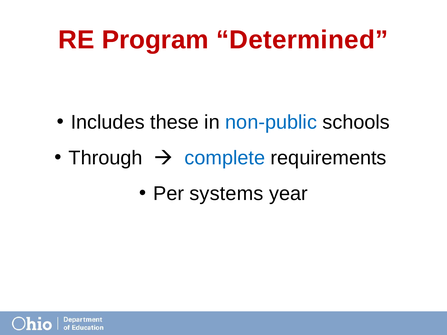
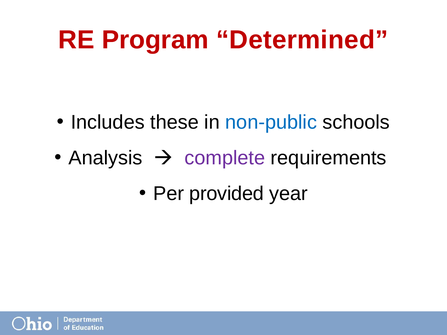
Through: Through -> Analysis (106, 158)
complete colour: blue -> purple (225, 158)
systems: systems -> provided (227, 194)
